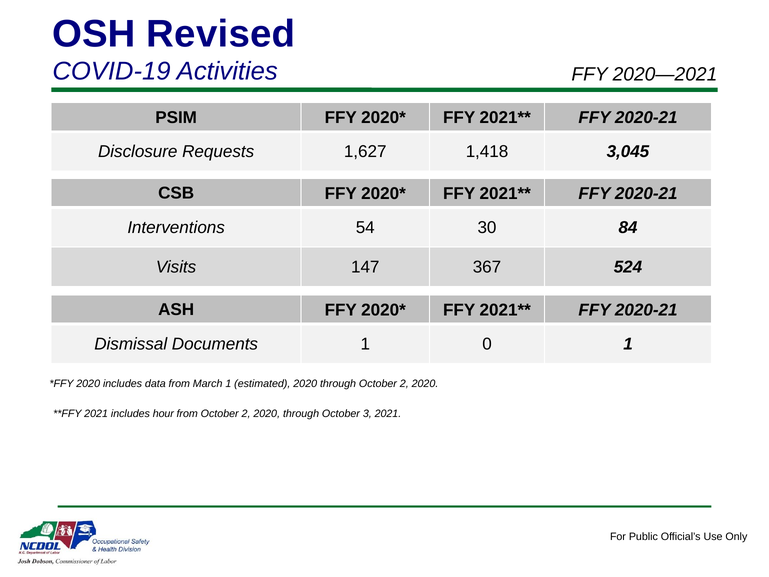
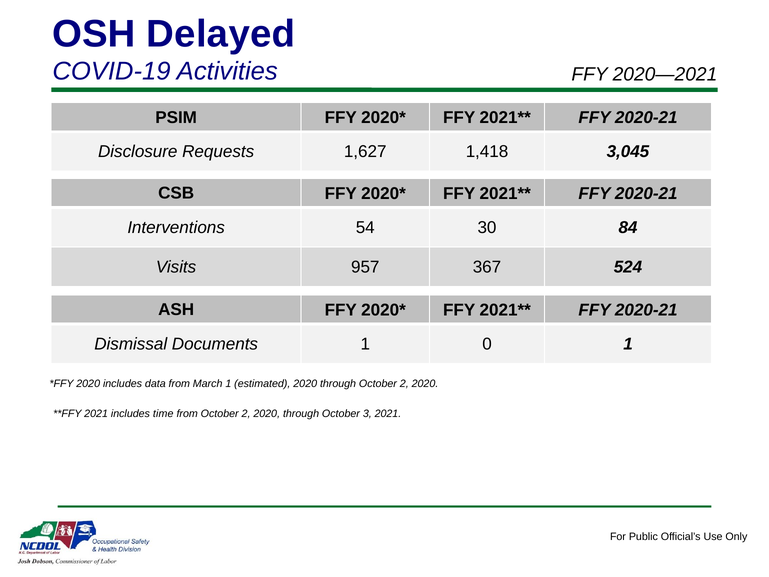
Revised: Revised -> Delayed (221, 34)
147: 147 -> 957 (365, 267)
hour: hour -> time (163, 413)
